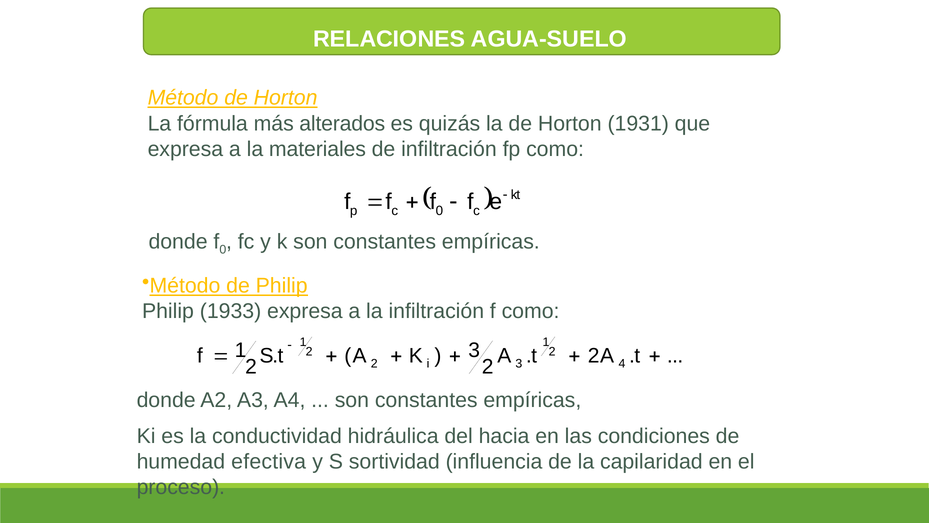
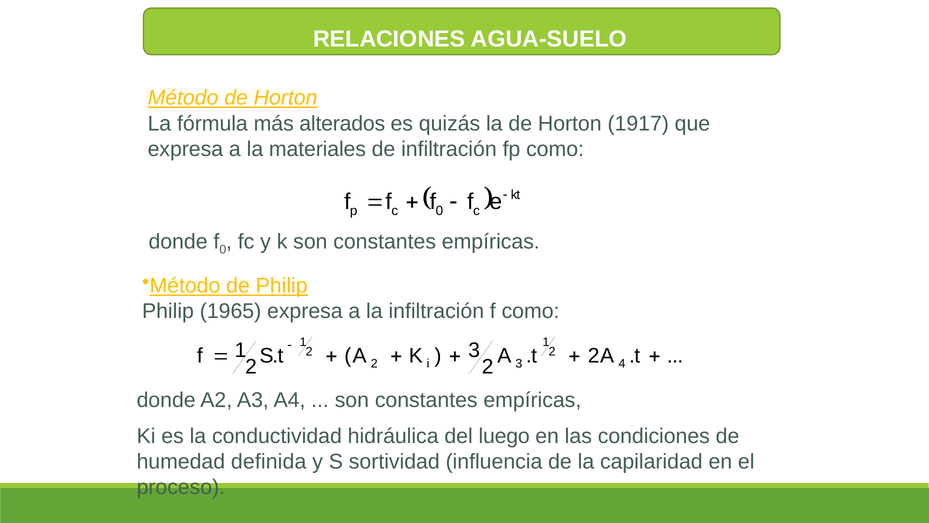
1931: 1931 -> 1917 (638, 123)
1933: 1933 -> 1965 (231, 311)
hacia: hacia -> luego (504, 436)
efectiva: efectiva -> definida (269, 461)
